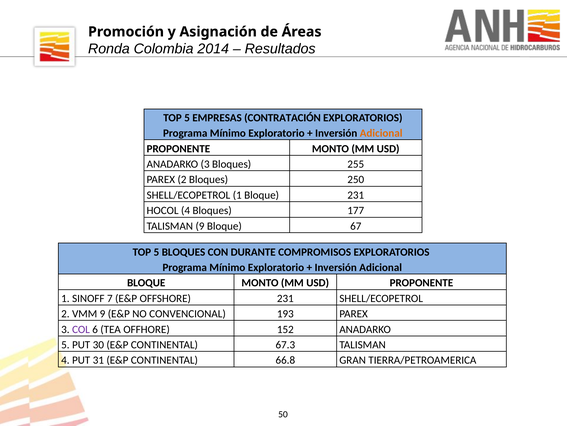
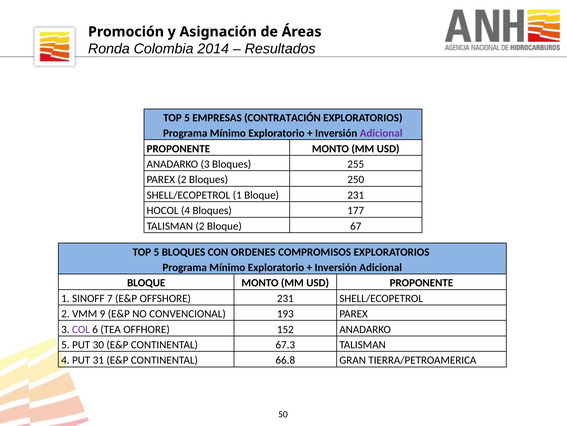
Adicional colour: orange -> purple (381, 133)
TALISMAN 9: 9 -> 2 (200, 226)
DURANTE: DURANTE -> ORDENES (253, 252)
